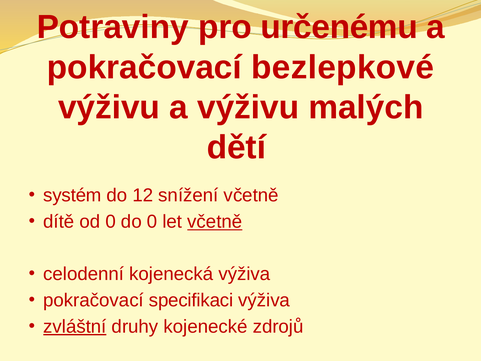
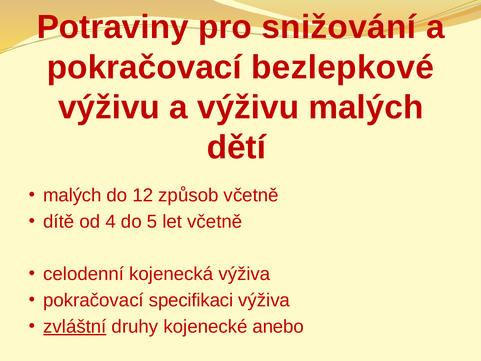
určenému: určenému -> snižování (339, 27)
systém: systém -> malých (72, 195)
snížení: snížení -> způsob (188, 195)
od 0: 0 -> 4 (111, 222)
do 0: 0 -> 5 (152, 222)
včetně underline: present -> none (215, 222)
zdrojů: zdrojů -> anebo (278, 326)
